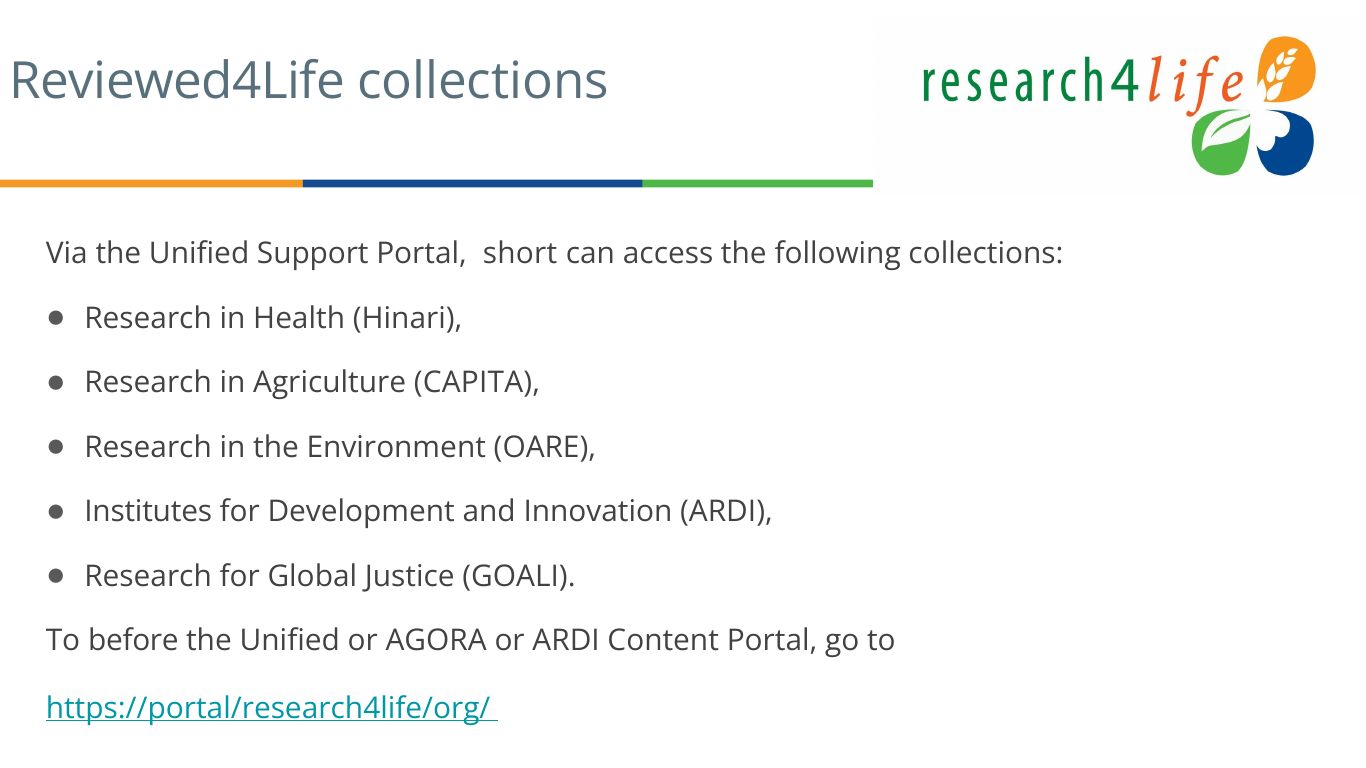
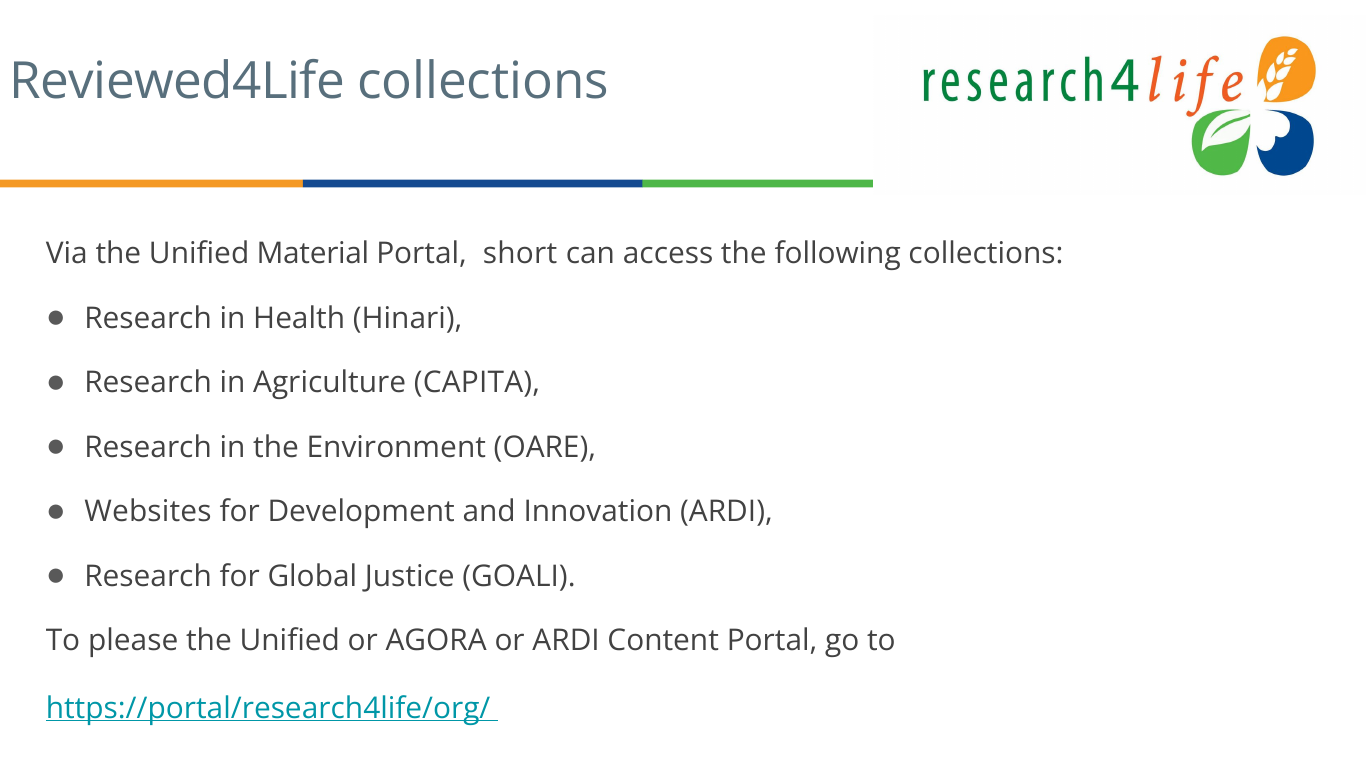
Support: Support -> Material (313, 254)
Institutes: Institutes -> Websites (148, 512)
before: before -> please (133, 641)
